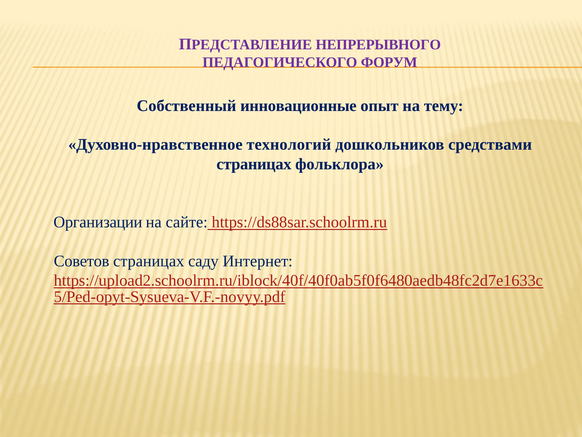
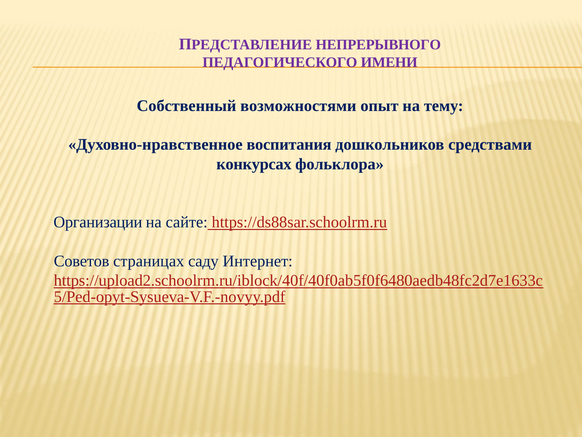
ФОРУМ: ФОРУМ -> ИМЕНИ (389, 62)
инновационные: инновационные -> возможностями (298, 106)
технологий: технологий -> воспитания (289, 144)
страницах: страницах -> конкурсах (254, 164)
